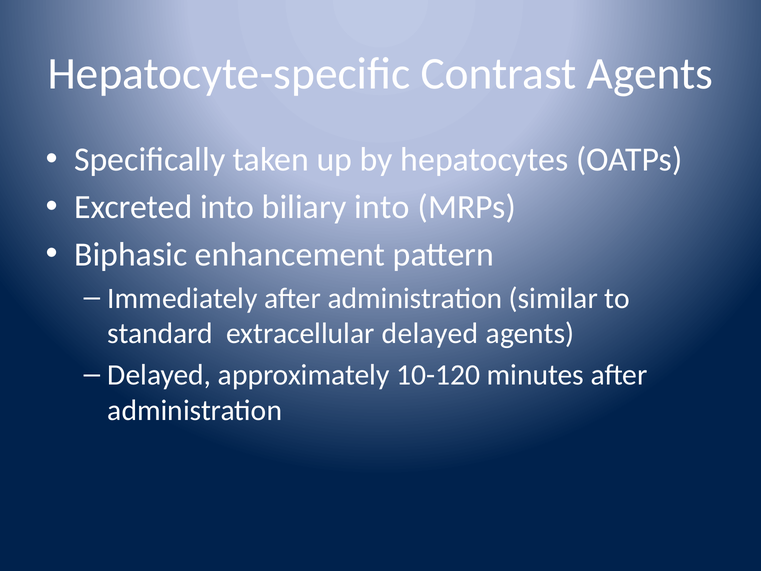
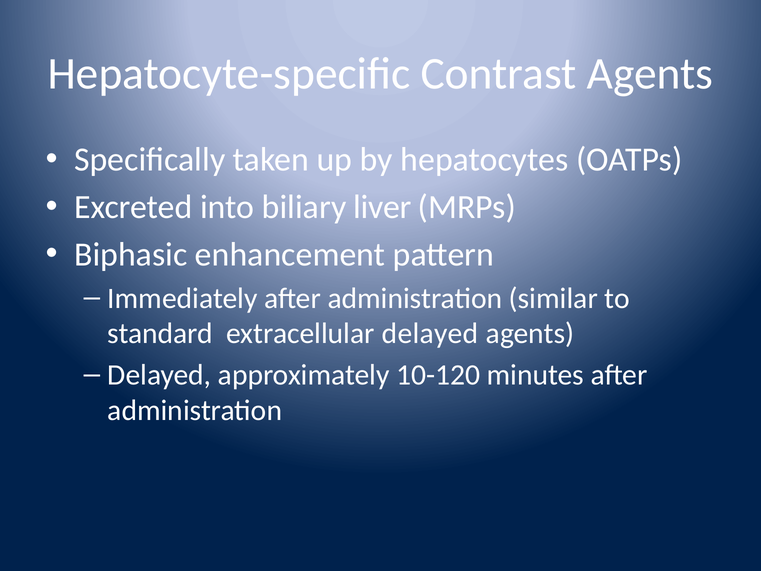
biliary into: into -> liver (382, 207)
